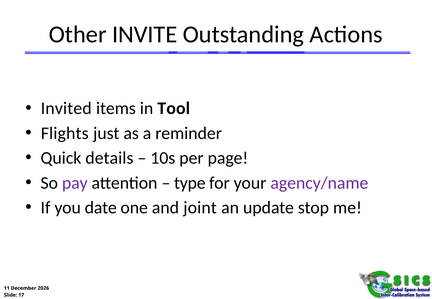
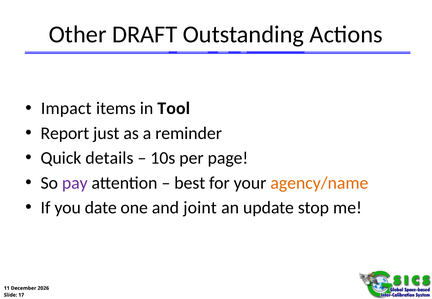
INVITE: INVITE -> DRAFT (145, 34)
Invited: Invited -> Impact (66, 108)
Flights: Flights -> Report (65, 133)
type: type -> best (190, 183)
agency/name colour: purple -> orange (319, 183)
